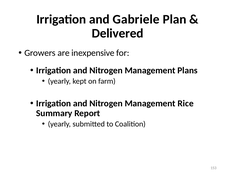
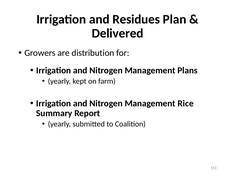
Gabriele: Gabriele -> Residues (136, 19)
inexpensive: inexpensive -> distribution (93, 53)
